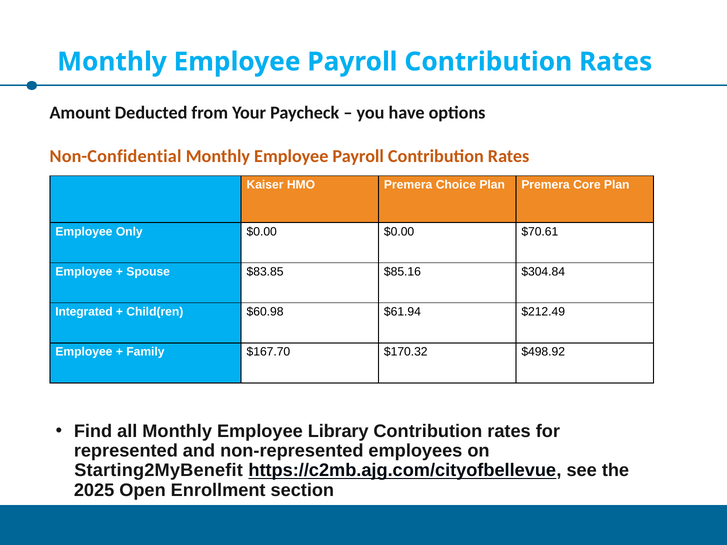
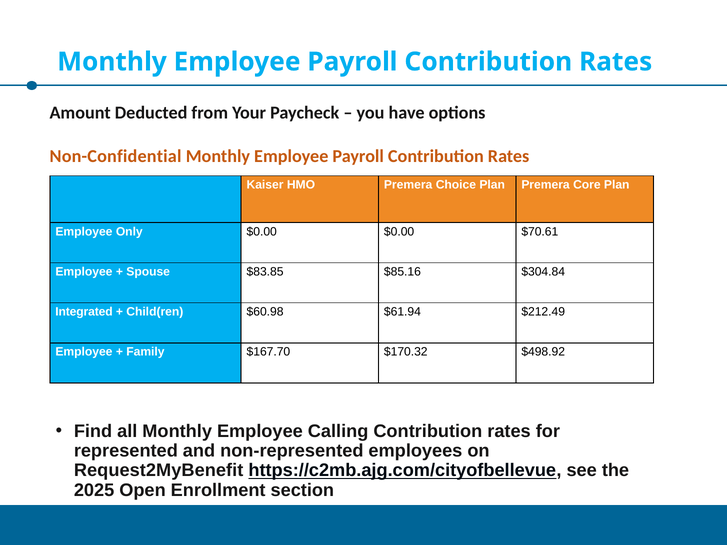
Library: Library -> Calling (338, 431)
Starting2MyBenefit: Starting2MyBenefit -> Request2MyBenefit (159, 471)
